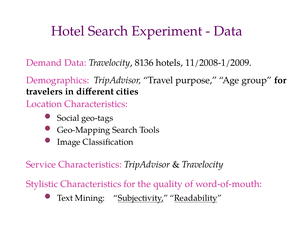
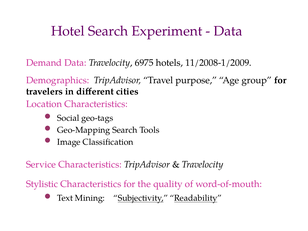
8136: 8136 -> 6975 (144, 63)
